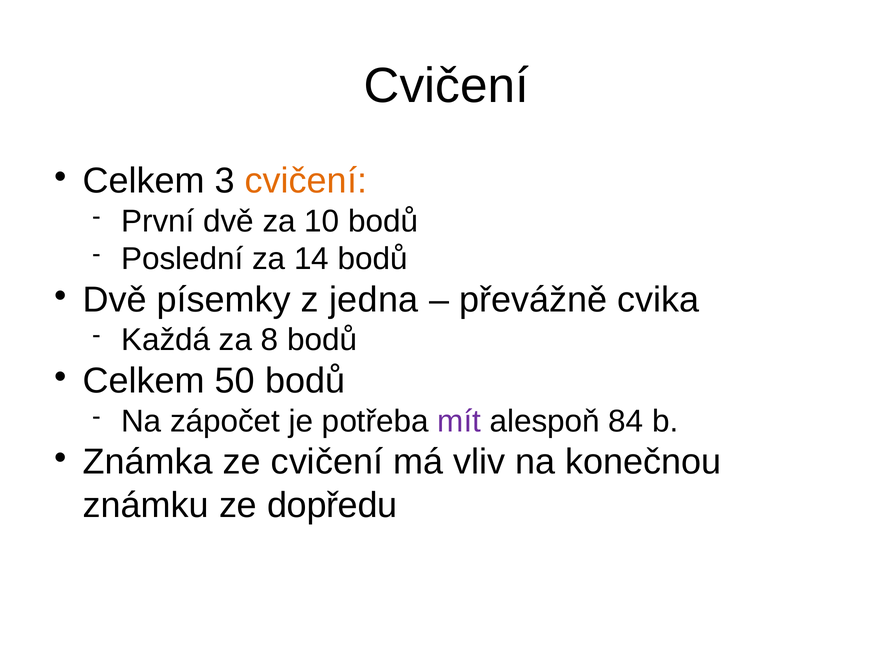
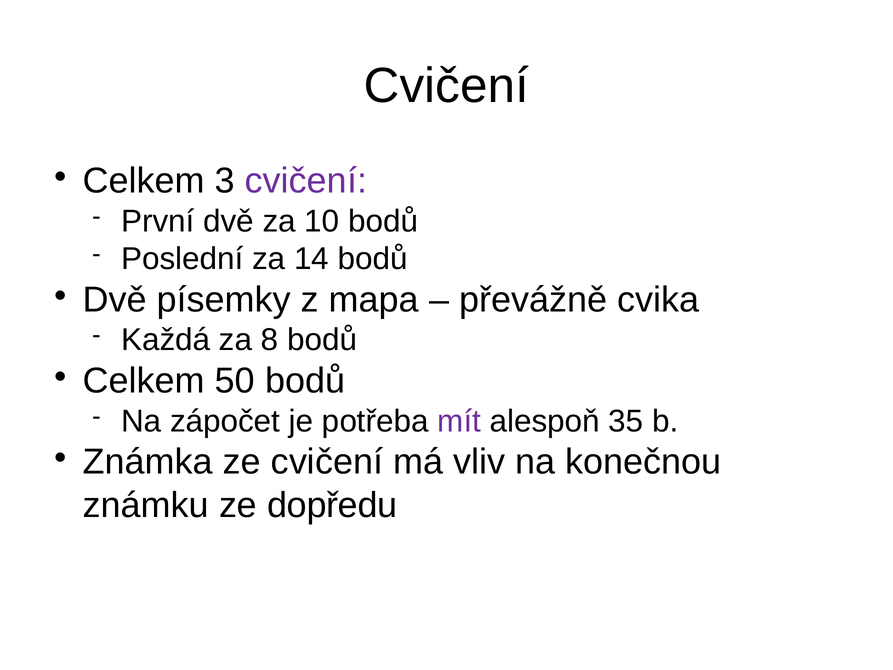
cvičení colour: orange -> purple (306, 181)
jedna: jedna -> mapa (374, 300)
84: 84 -> 35 (626, 421)
